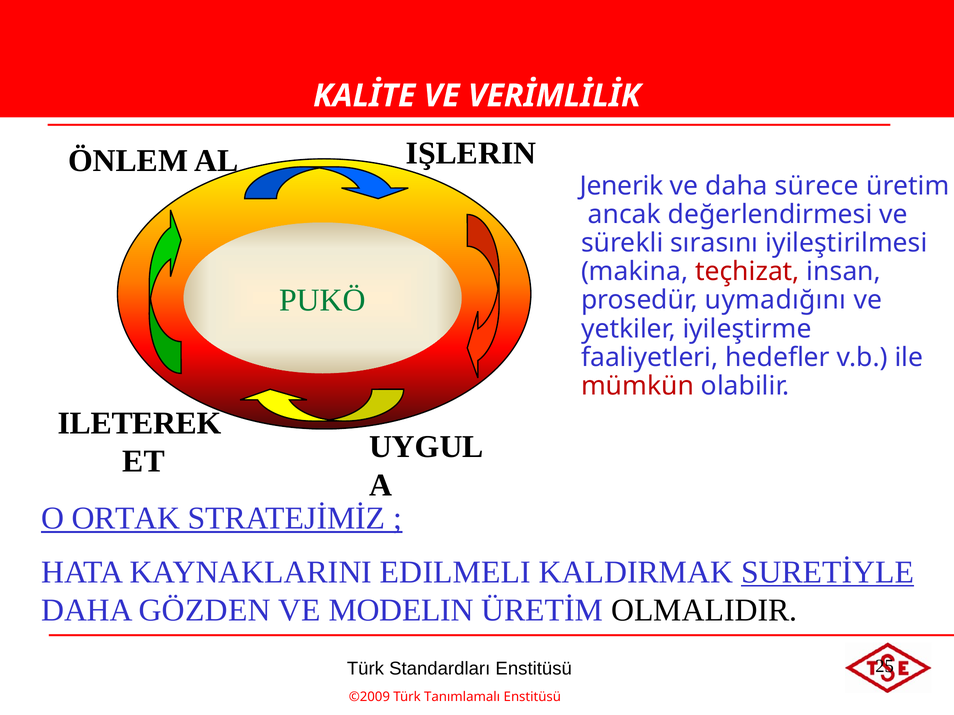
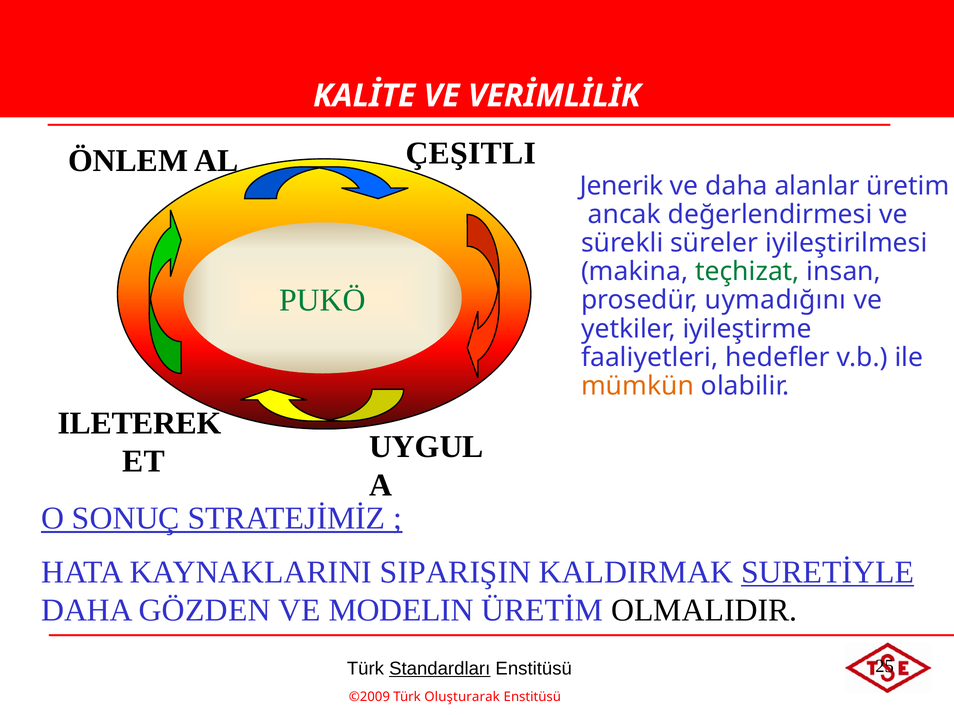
IŞLERIN: IŞLERIN -> ÇEŞITLI (471, 153)
sürece: sürece -> alanlar (817, 186)
sırasını: sırasını -> süreler (714, 243)
teçhizat colour: red -> green (747, 272)
mümkün colour: red -> orange (638, 386)
ORTAK: ORTAK -> SONUÇ (126, 518)
EDILMELI: EDILMELI -> SIPARIŞIN (455, 572)
Standardları underline: none -> present (440, 669)
Tanımlamalı: Tanımlamalı -> Oluşturarak (462, 697)
